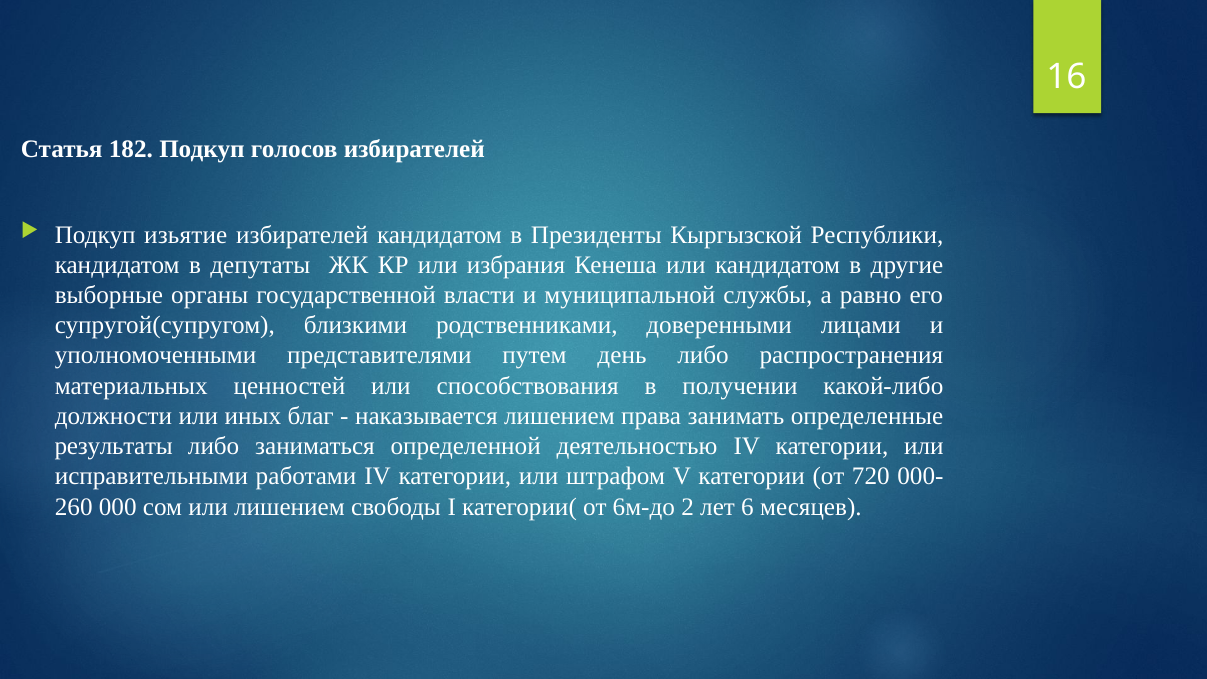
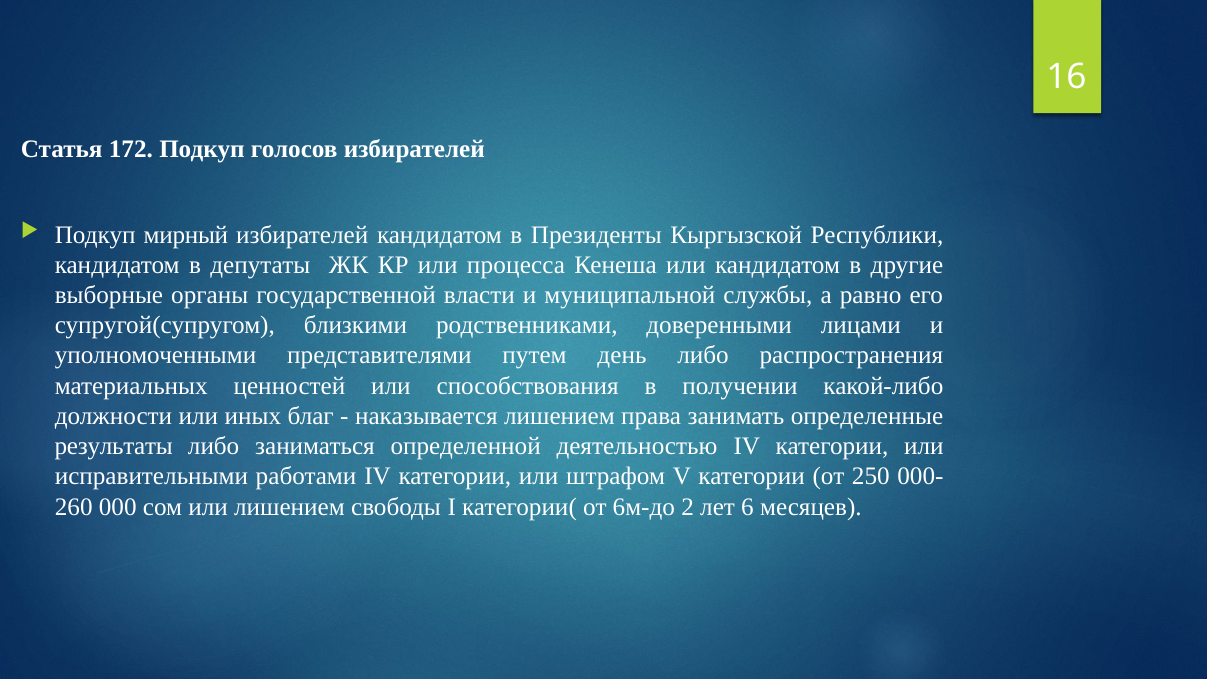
182: 182 -> 172 (131, 149)
изьятие: изьятие -> мирный (186, 235)
избрания: избрания -> процесса (516, 265)
720: 720 -> 250 (871, 476)
